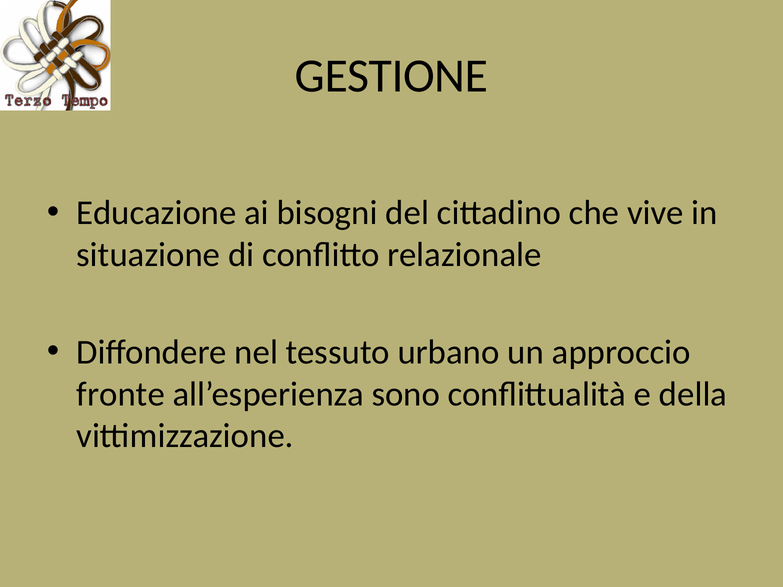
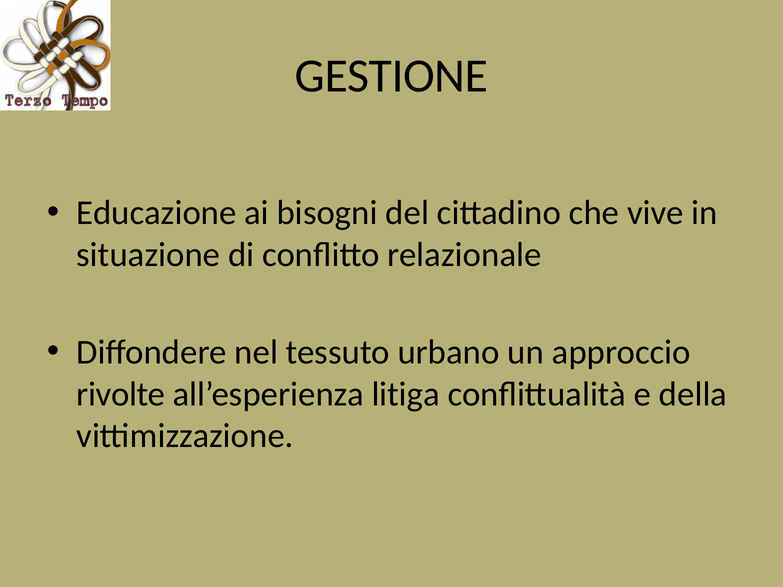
fronte: fronte -> rivolte (121, 394)
sono: sono -> litiga (406, 394)
